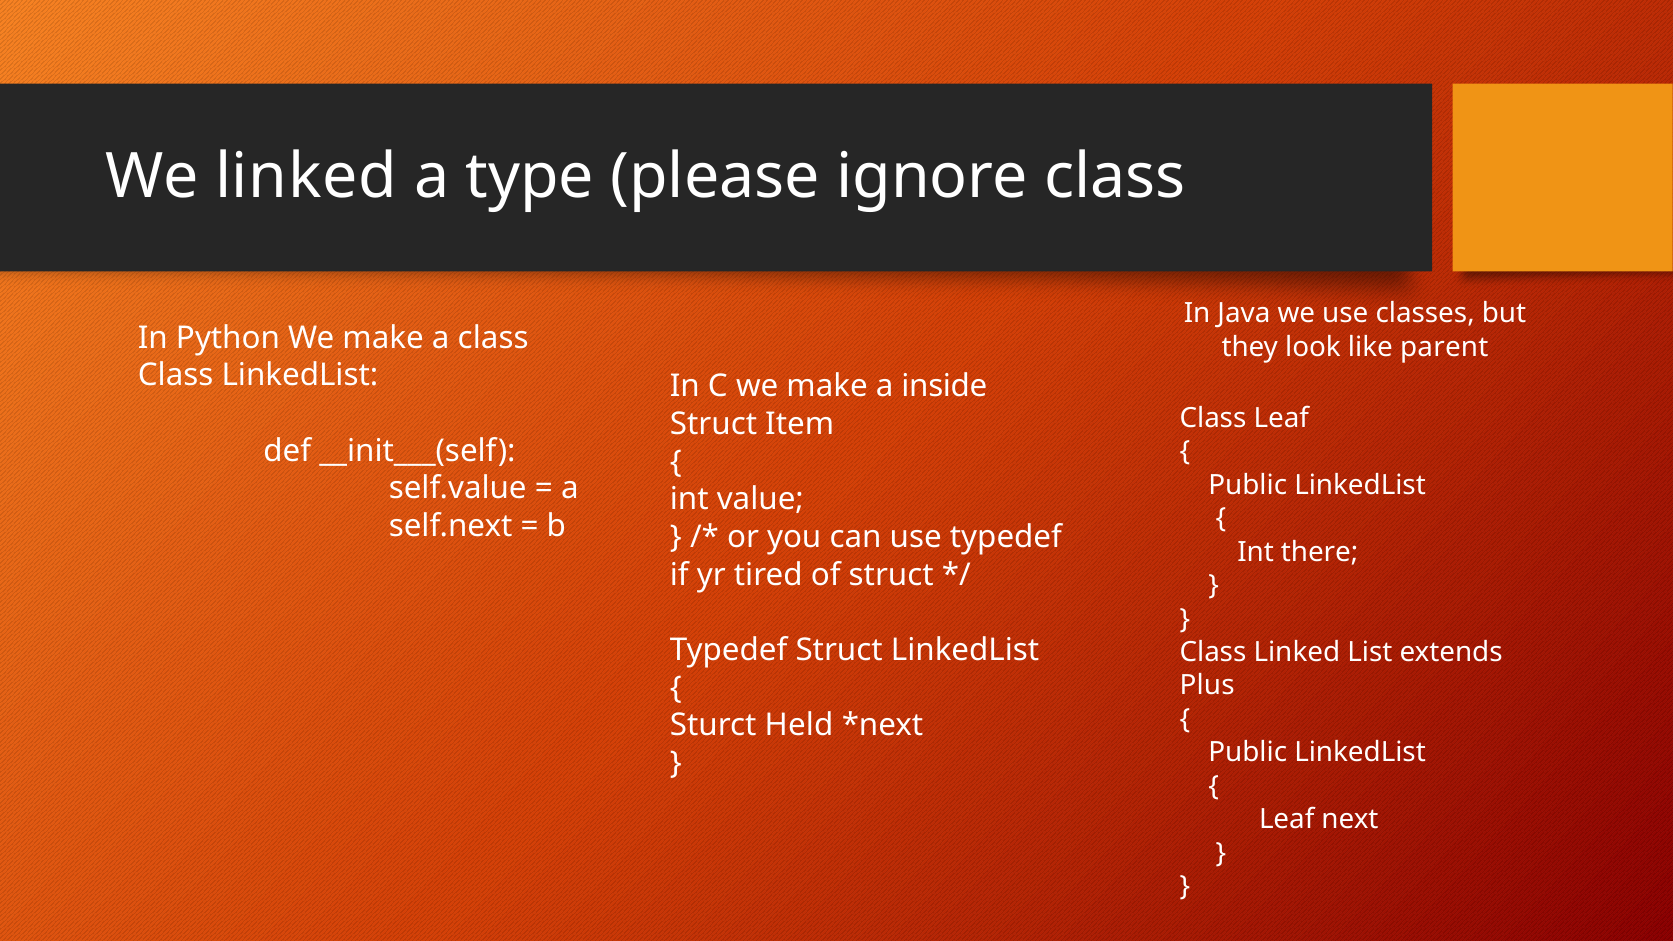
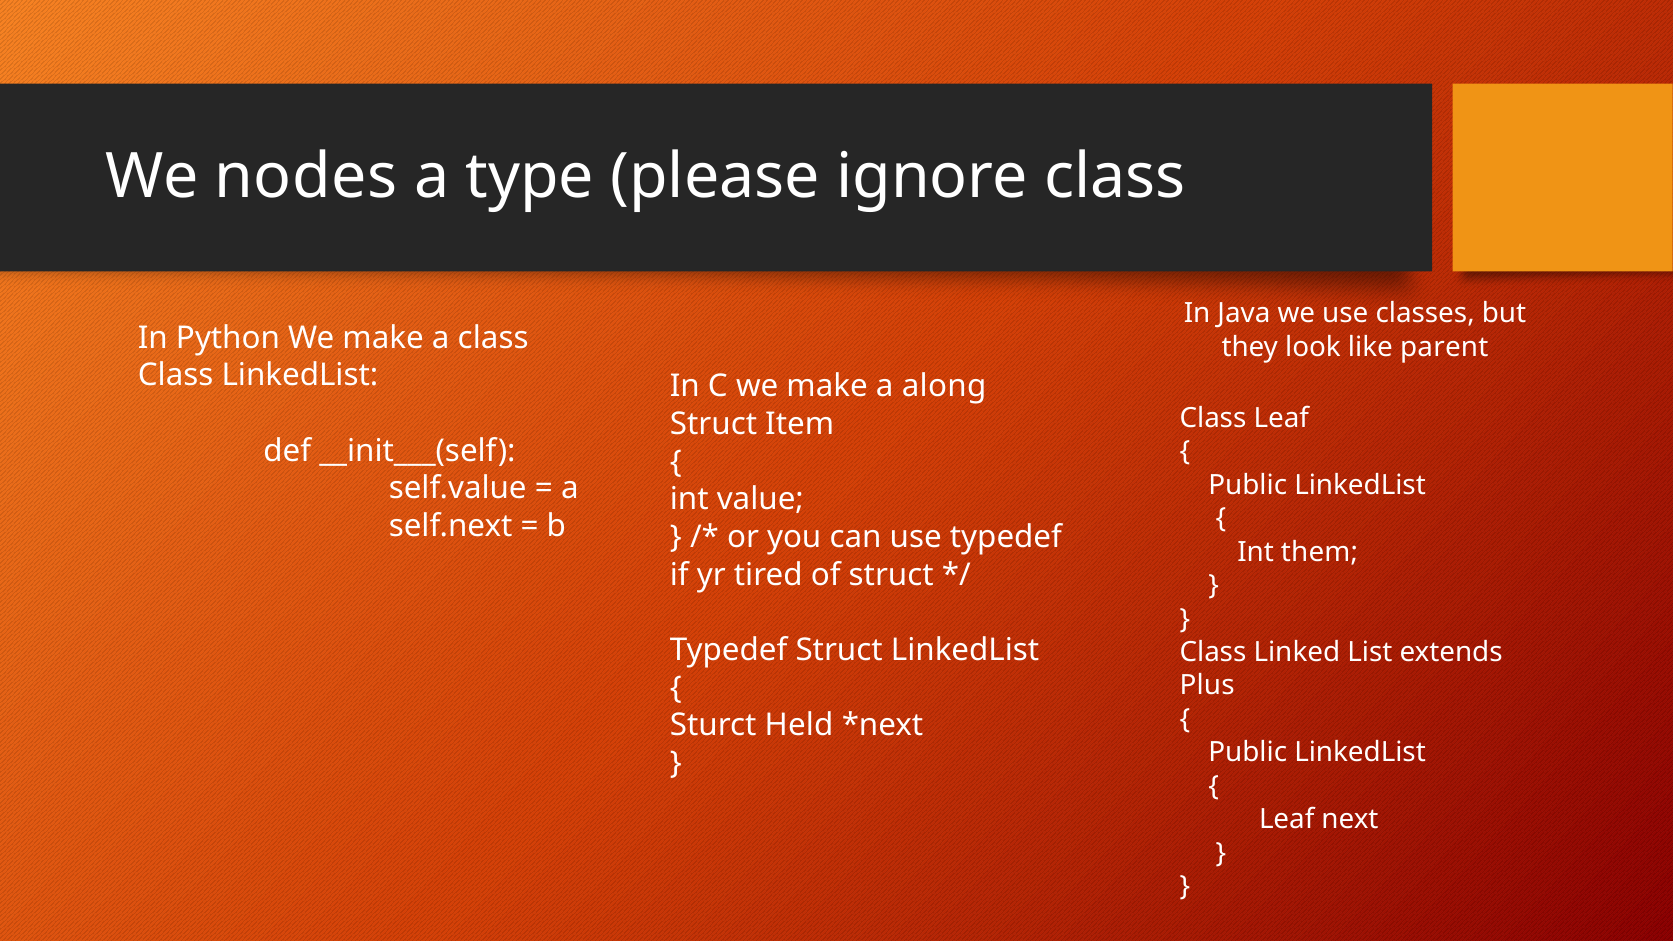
We linked: linked -> nodes (306, 177)
inside: inside -> along (944, 387)
there: there -> them (1320, 552)
